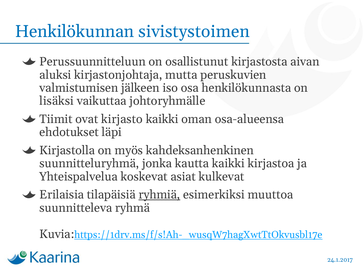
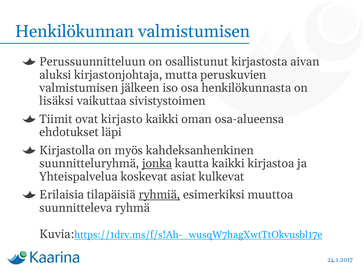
Henkilökunnan sivistystoimen: sivistystoimen -> valmistumisen (194, 32)
johtoryhmälle: johtoryhmälle -> sivistystoimen (167, 101)
jonka underline: none -> present (157, 163)
